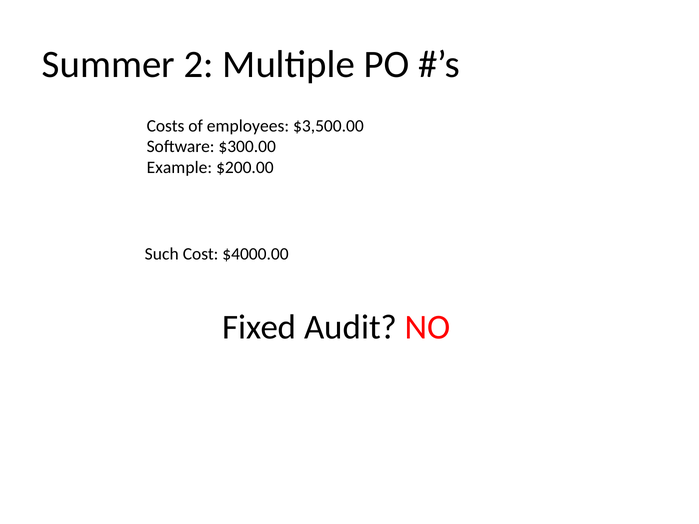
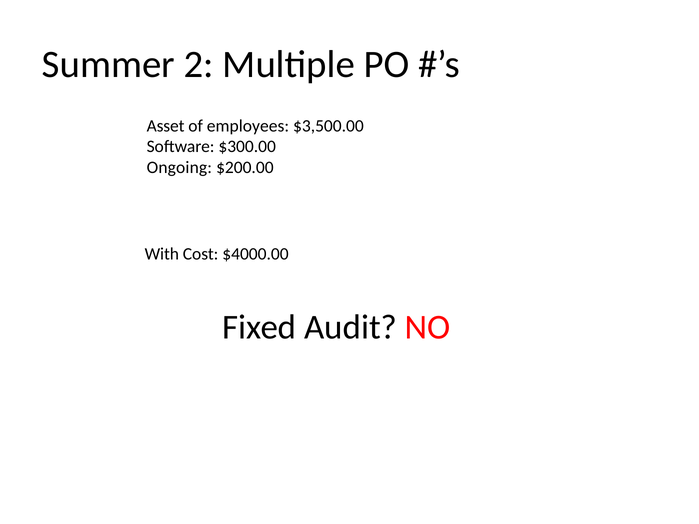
Costs: Costs -> Asset (166, 126)
Example: Example -> Ongoing (179, 168)
Such: Such -> With (162, 254)
